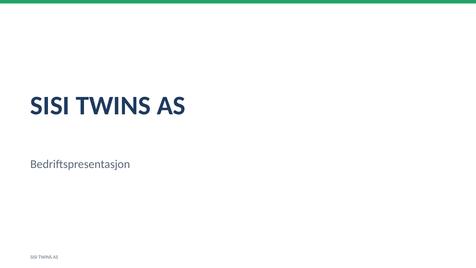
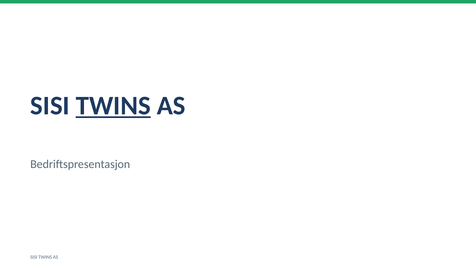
TWINS underline: none -> present (113, 106)
